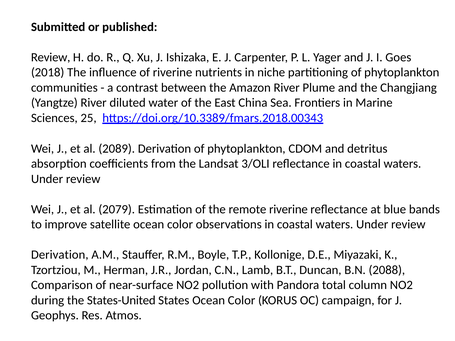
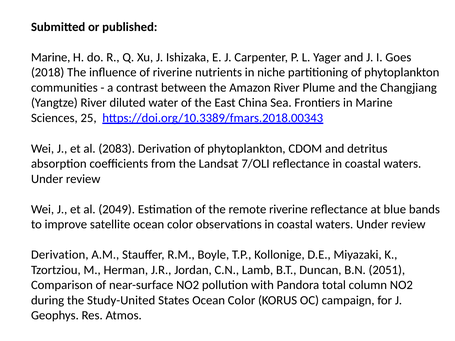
Review: Review -> Marine (51, 57)
2089: 2089 -> 2083 (117, 149)
3/OLI: 3/OLI -> 7/OLI (256, 164)
2079: 2079 -> 2049 (117, 209)
2088: 2088 -> 2051 (387, 270)
States-United: States-United -> Study-United (121, 300)
